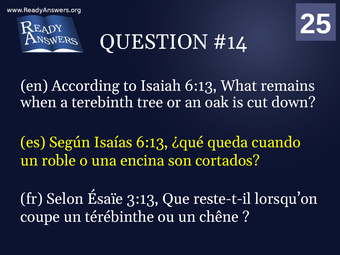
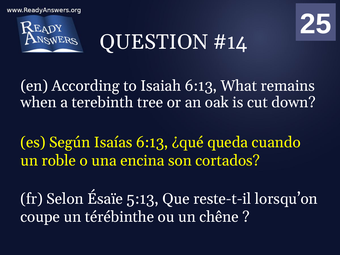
3:13: 3:13 -> 5:13 (143, 199)
